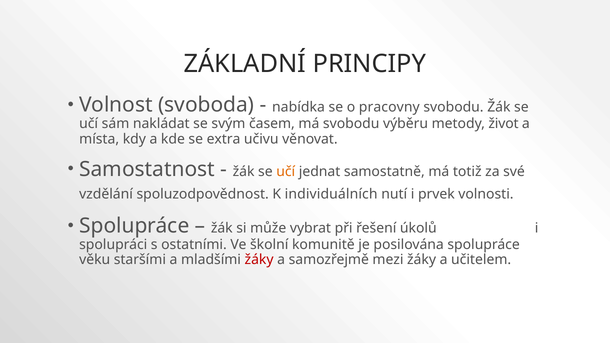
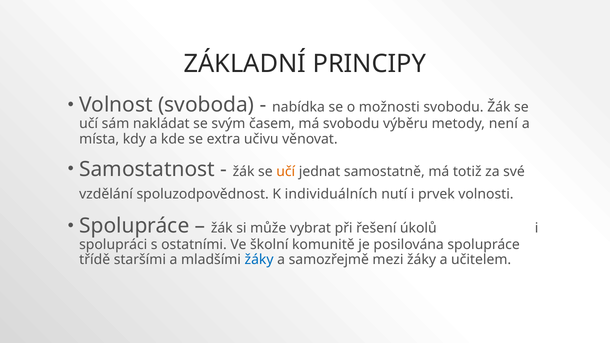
pracovny: pracovny -> možnosti (389, 107)
život: život -> není (503, 124)
věku: věku -> třídě (95, 260)
žáky colour: red -> blue (259, 260)
